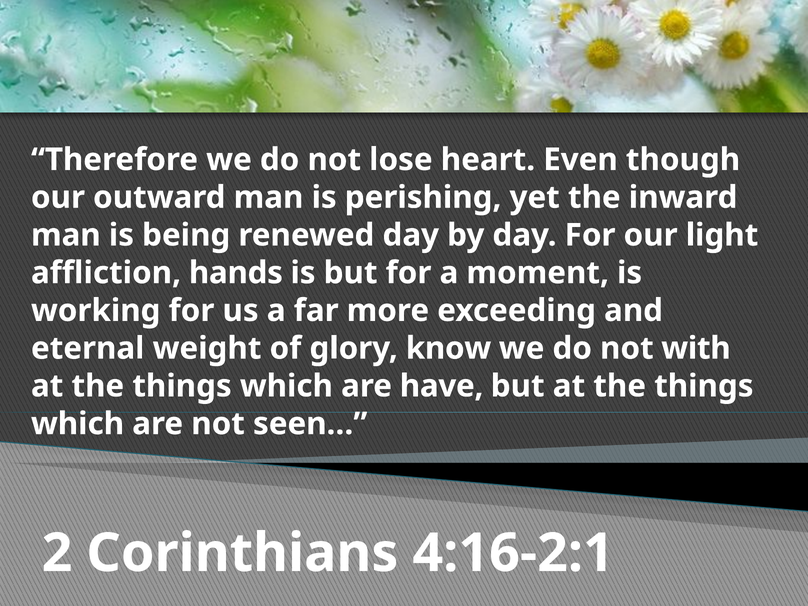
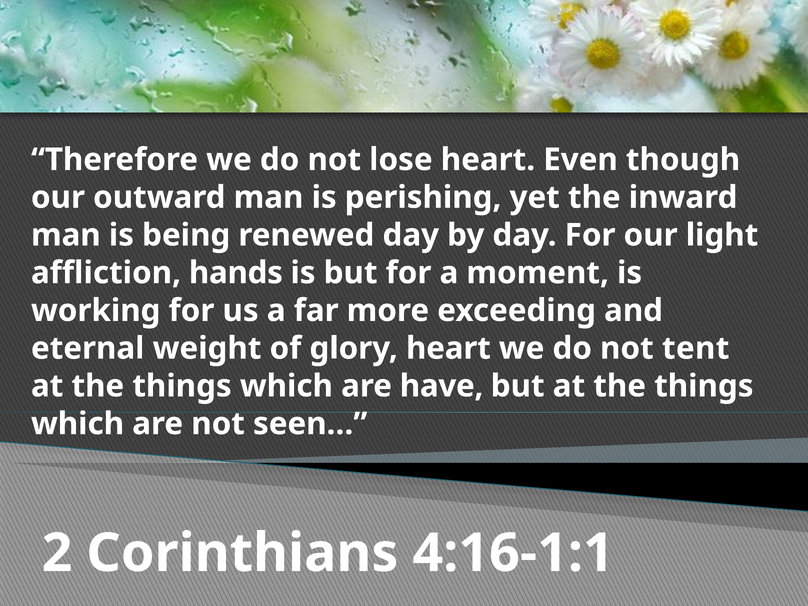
glory know: know -> heart (448, 348)
with: with -> tent (696, 348)
4:16-2:1: 4:16-2:1 -> 4:16-1:1 (513, 553)
